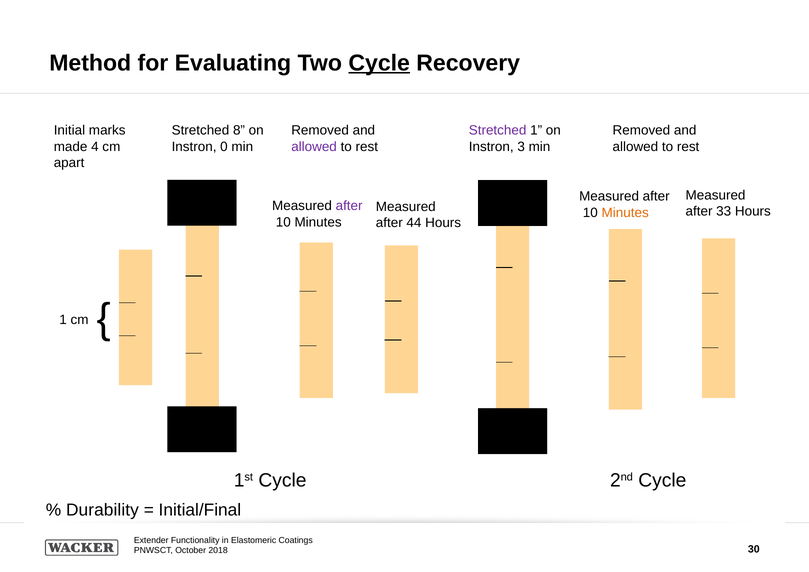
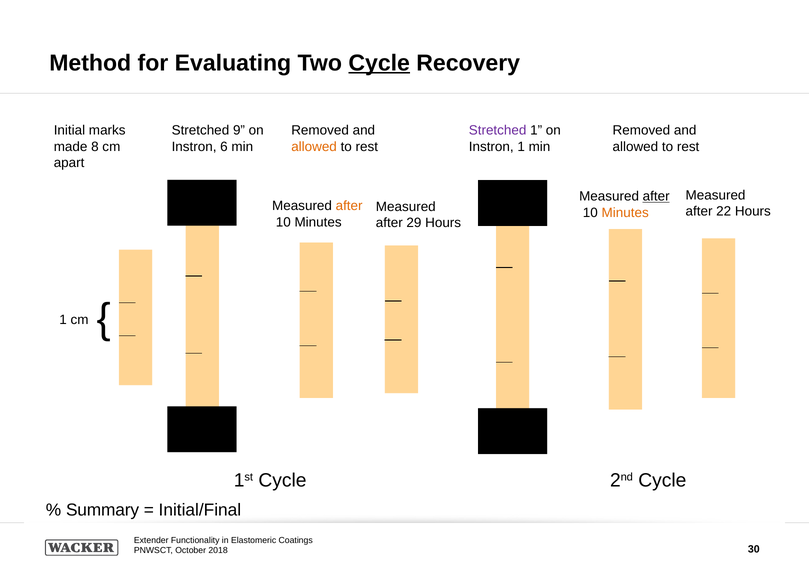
8: 8 -> 9 (239, 131)
4: 4 -> 8 (95, 147)
0: 0 -> 6 (224, 147)
allowed colour: purple -> orange (314, 147)
Instron 3: 3 -> 1 (521, 147)
after underline: none -> present (656, 197)
after colour: purple -> orange (349, 206)
33: 33 -> 22 (724, 211)
44: 44 -> 29 (414, 223)
Durability: Durability -> Summary (103, 510)
